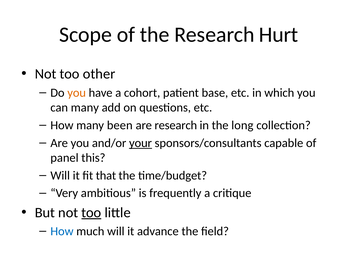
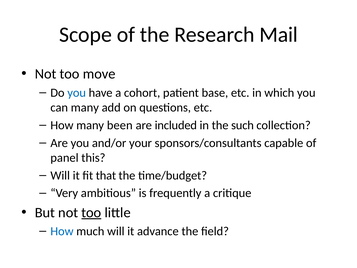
Hurt: Hurt -> Mail (279, 35)
other: other -> move (99, 74)
you colour: orange -> blue (77, 93)
are research: research -> included (176, 125)
long: long -> such (243, 125)
your underline: present -> none (140, 143)
